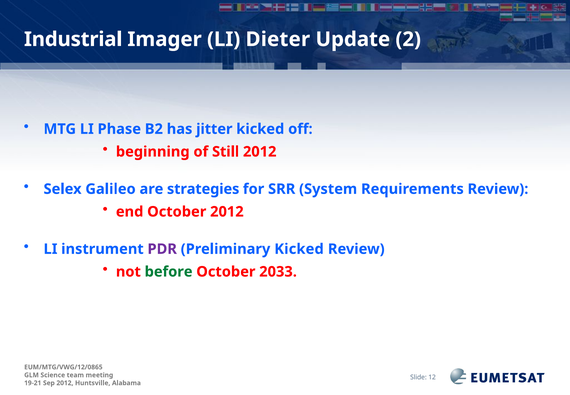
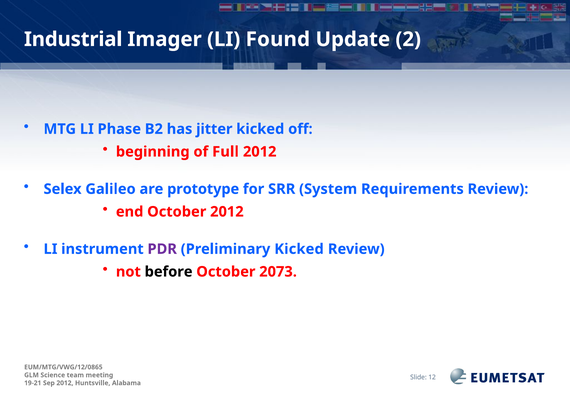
Dieter: Dieter -> Found (278, 39)
Still: Still -> Full (226, 152)
strategies: strategies -> prototype (203, 189)
before colour: green -> black (169, 271)
2033: 2033 -> 2073 (278, 271)
